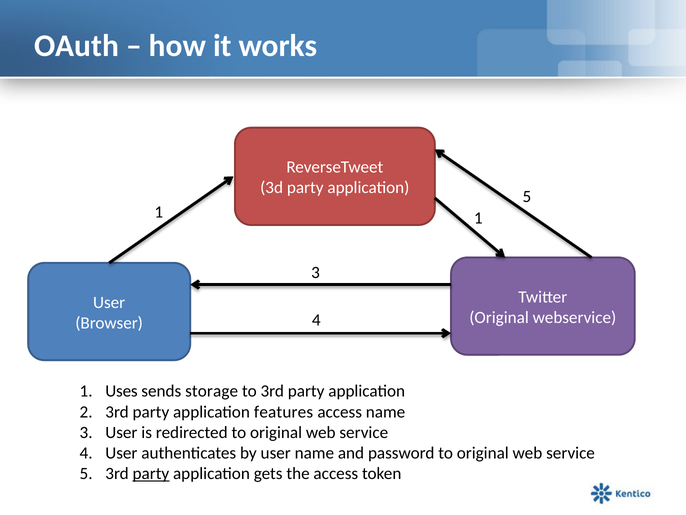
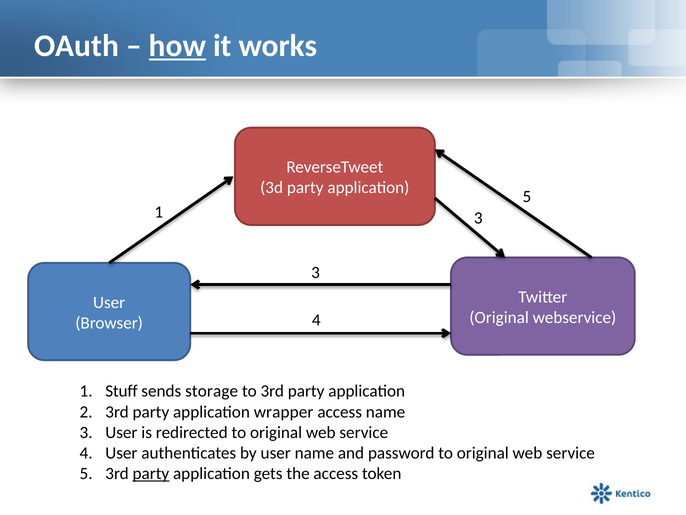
how underline: none -> present (177, 46)
1 1: 1 -> 3 (478, 218)
Uses: Uses -> Stuff (121, 391)
features: features -> wrapper (284, 412)
